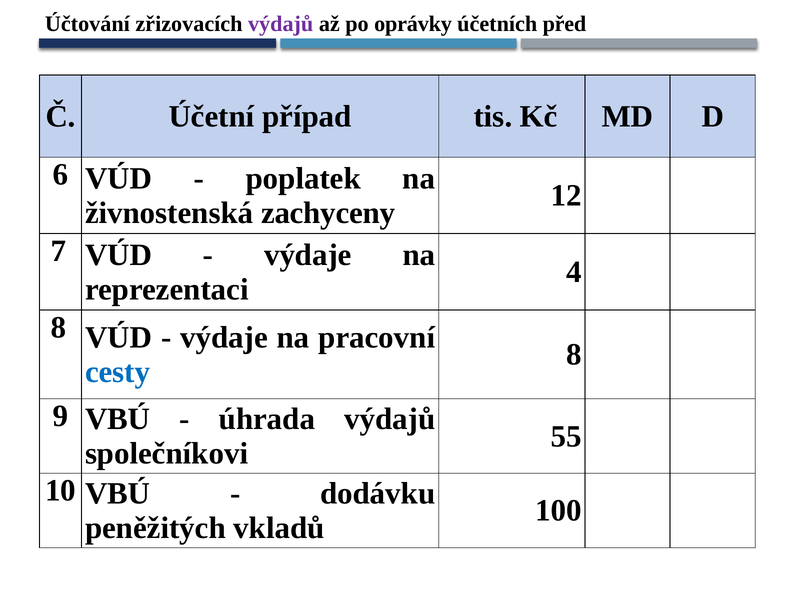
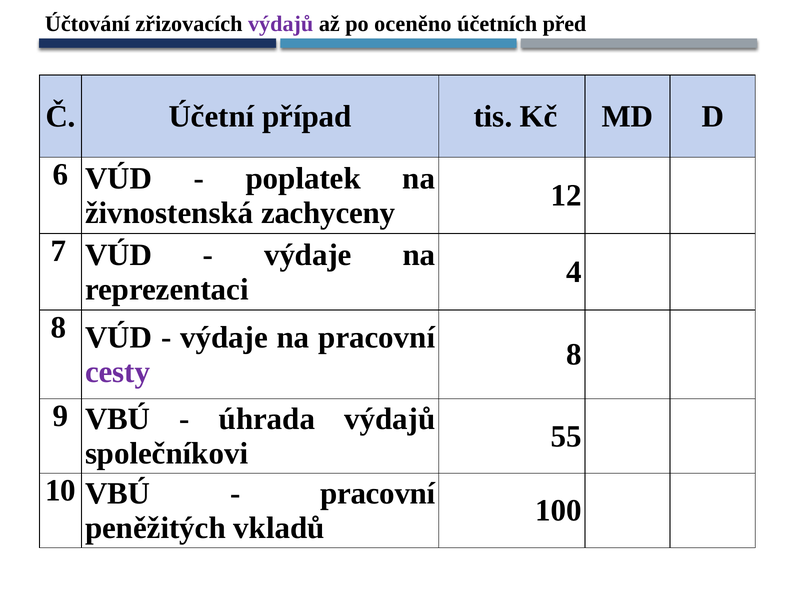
oprávky: oprávky -> oceněno (413, 24)
cesty colour: blue -> purple (118, 372)
dodávku: dodávku -> pracovní (378, 493)
